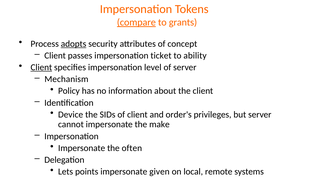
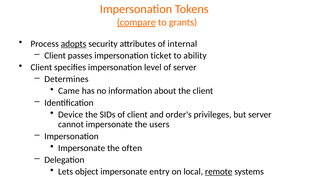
concept: concept -> internal (182, 44)
Client underline: present -> none (41, 67)
Mechanism: Mechanism -> Determines (66, 79)
Policy: Policy -> Came (69, 91)
make: make -> users (159, 124)
points: points -> object (87, 171)
given: given -> entry (159, 171)
remote underline: none -> present (219, 171)
